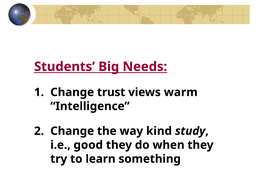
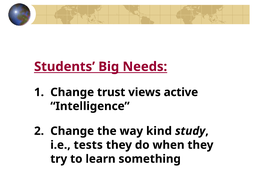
warm: warm -> active (181, 92)
good: good -> tests (88, 145)
